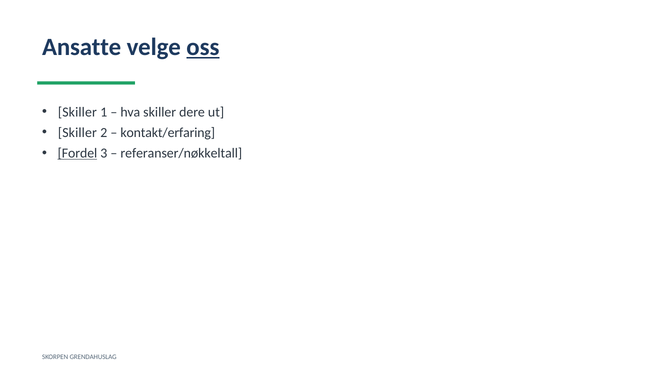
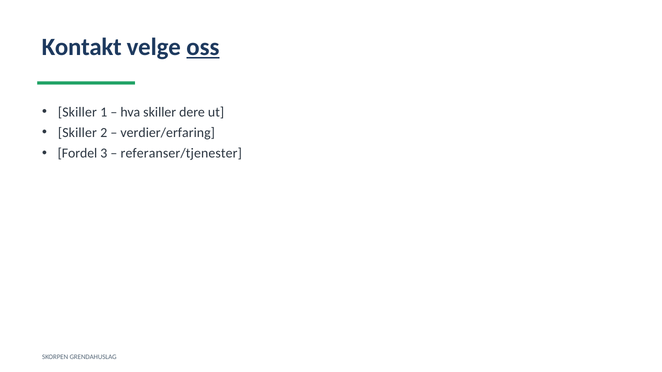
Ansatte: Ansatte -> Kontakt (82, 47)
kontakt/erfaring: kontakt/erfaring -> verdier/erfaring (168, 133)
Fordel underline: present -> none (77, 154)
referanser/nøkkeltall: referanser/nøkkeltall -> referanser/tjenester (181, 154)
